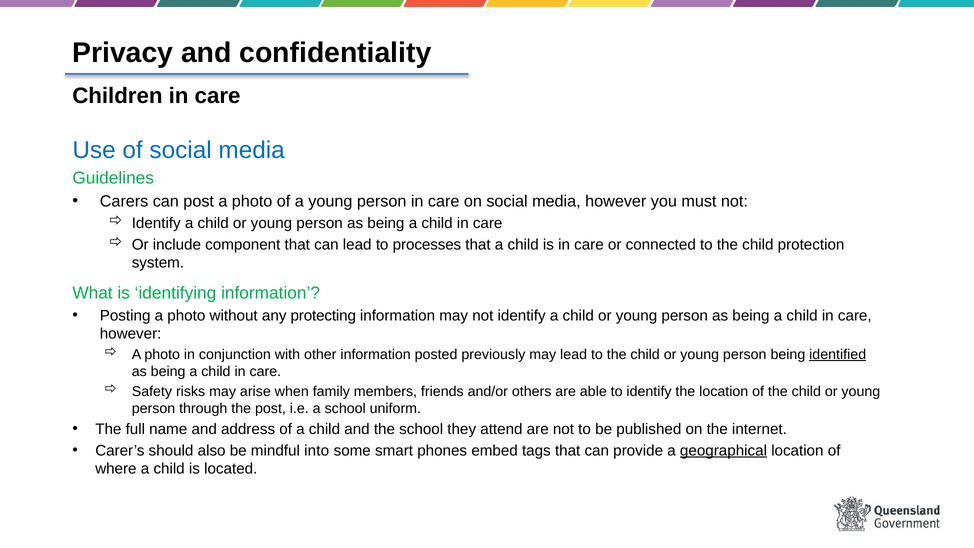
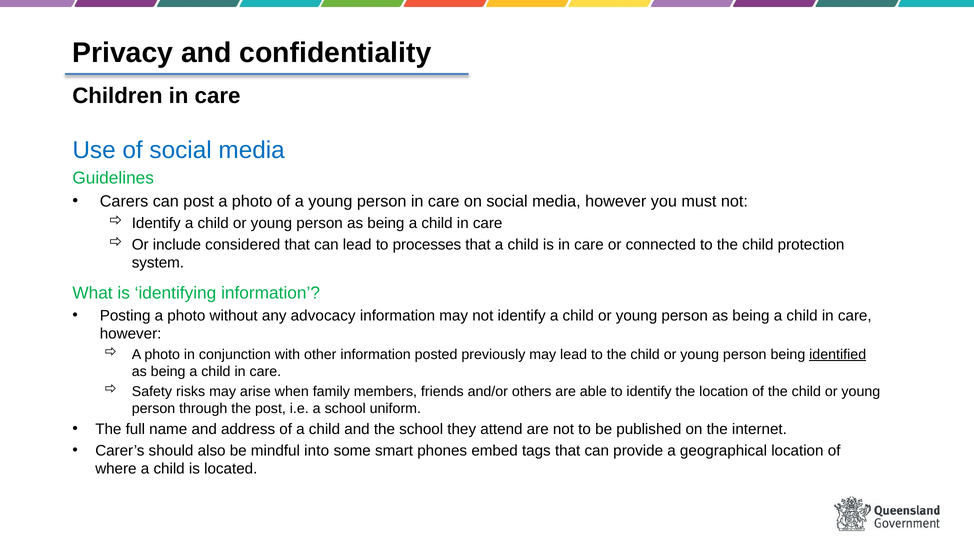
component: component -> considered (243, 245)
protecting: protecting -> advocacy (323, 316)
geographical underline: present -> none (723, 450)
